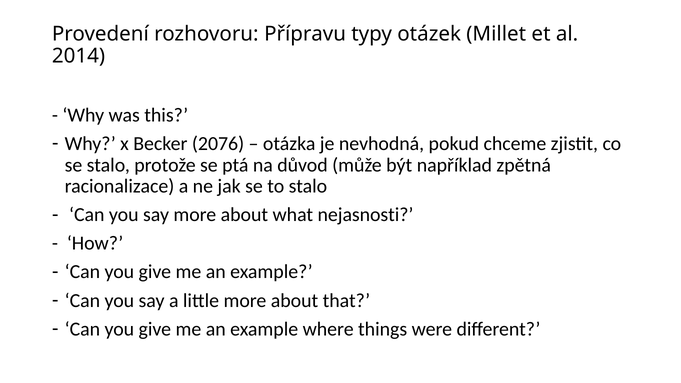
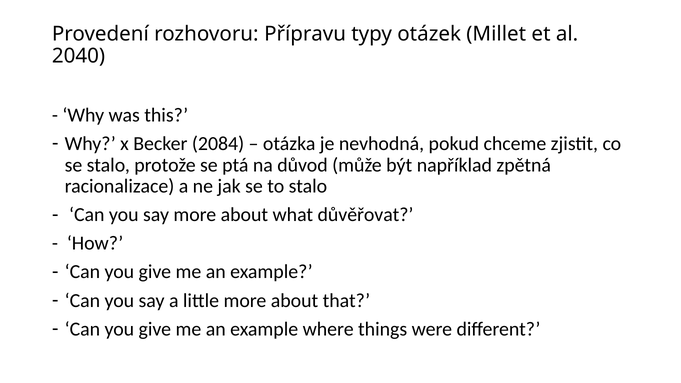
2014: 2014 -> 2040 (79, 56)
2076: 2076 -> 2084 (218, 144)
nejasnosti: nejasnosti -> důvěřovat (365, 215)
